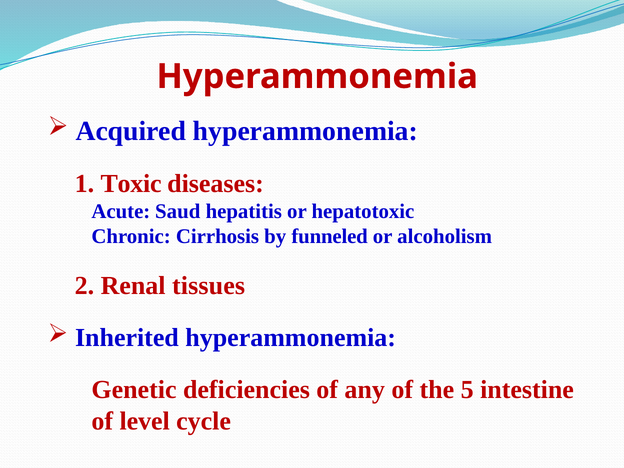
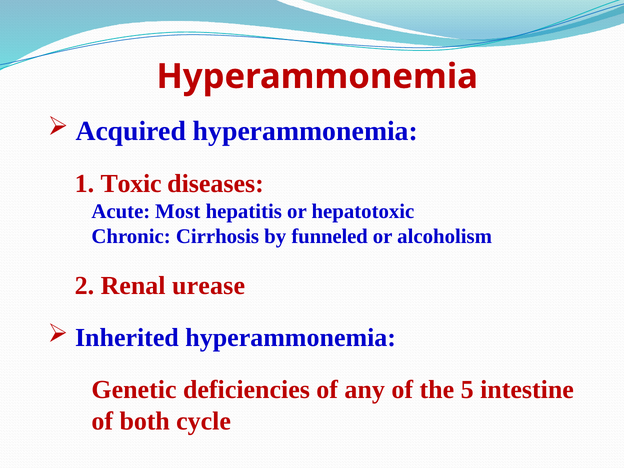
Saud: Saud -> Most (178, 212)
tissues: tissues -> urease (209, 286)
level: level -> both (145, 421)
